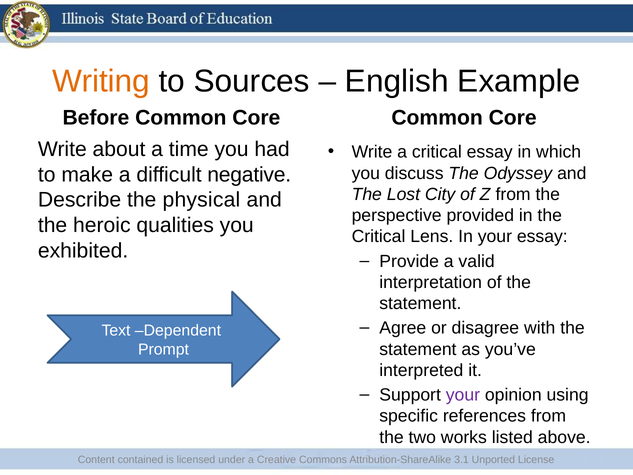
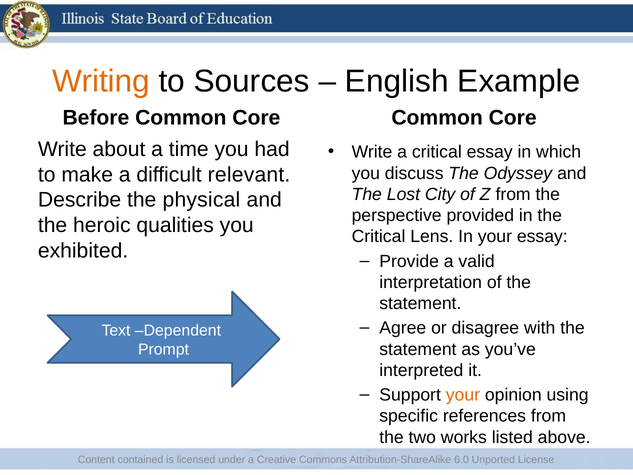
negative: negative -> relevant (249, 175)
your colour: purple -> orange (463, 395)
3.1: 3.1 -> 6.0 (461, 460)
